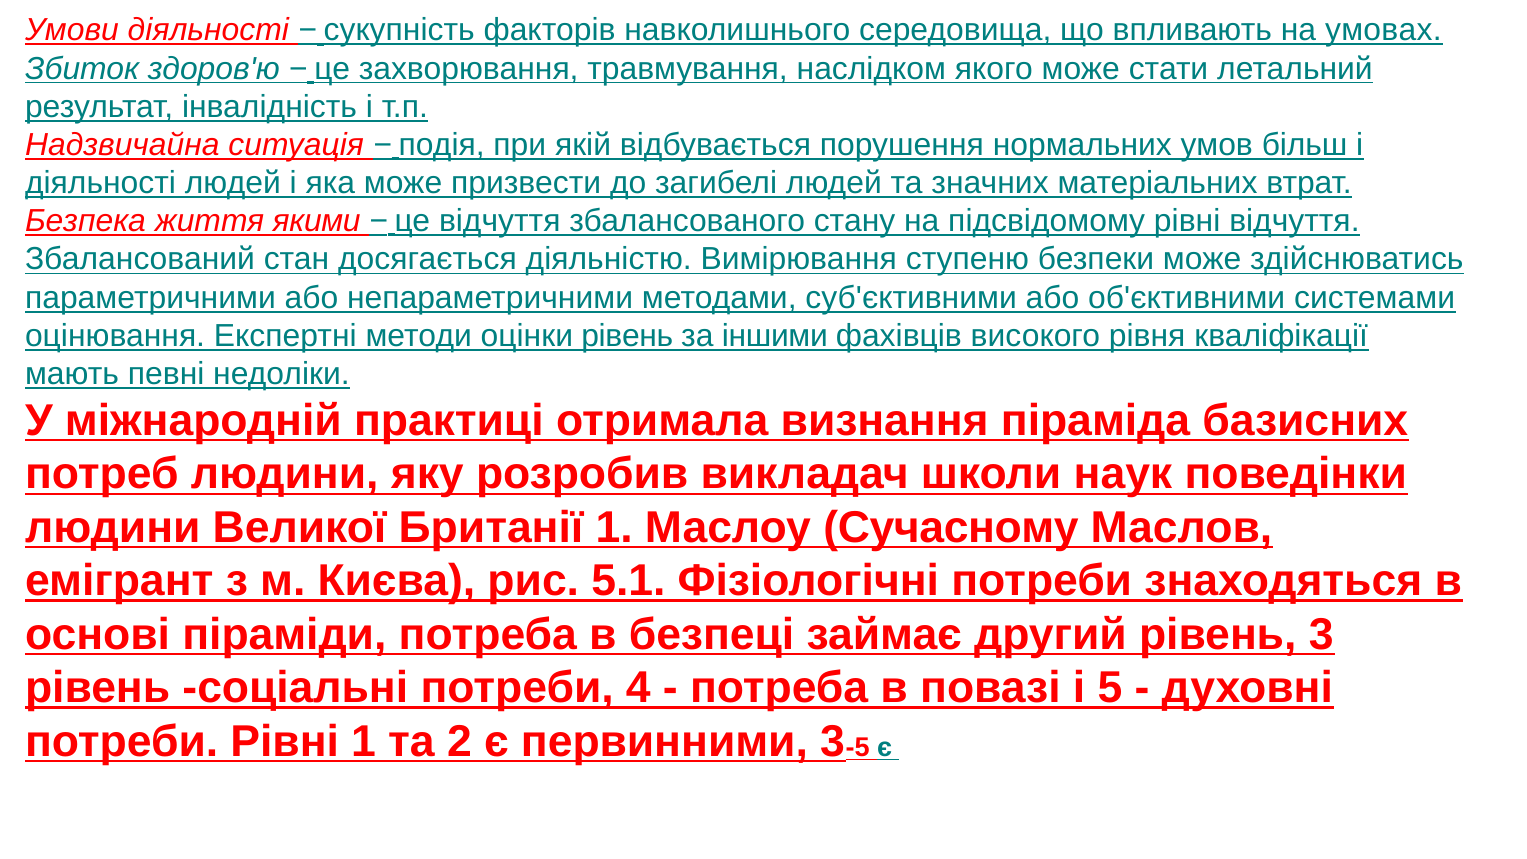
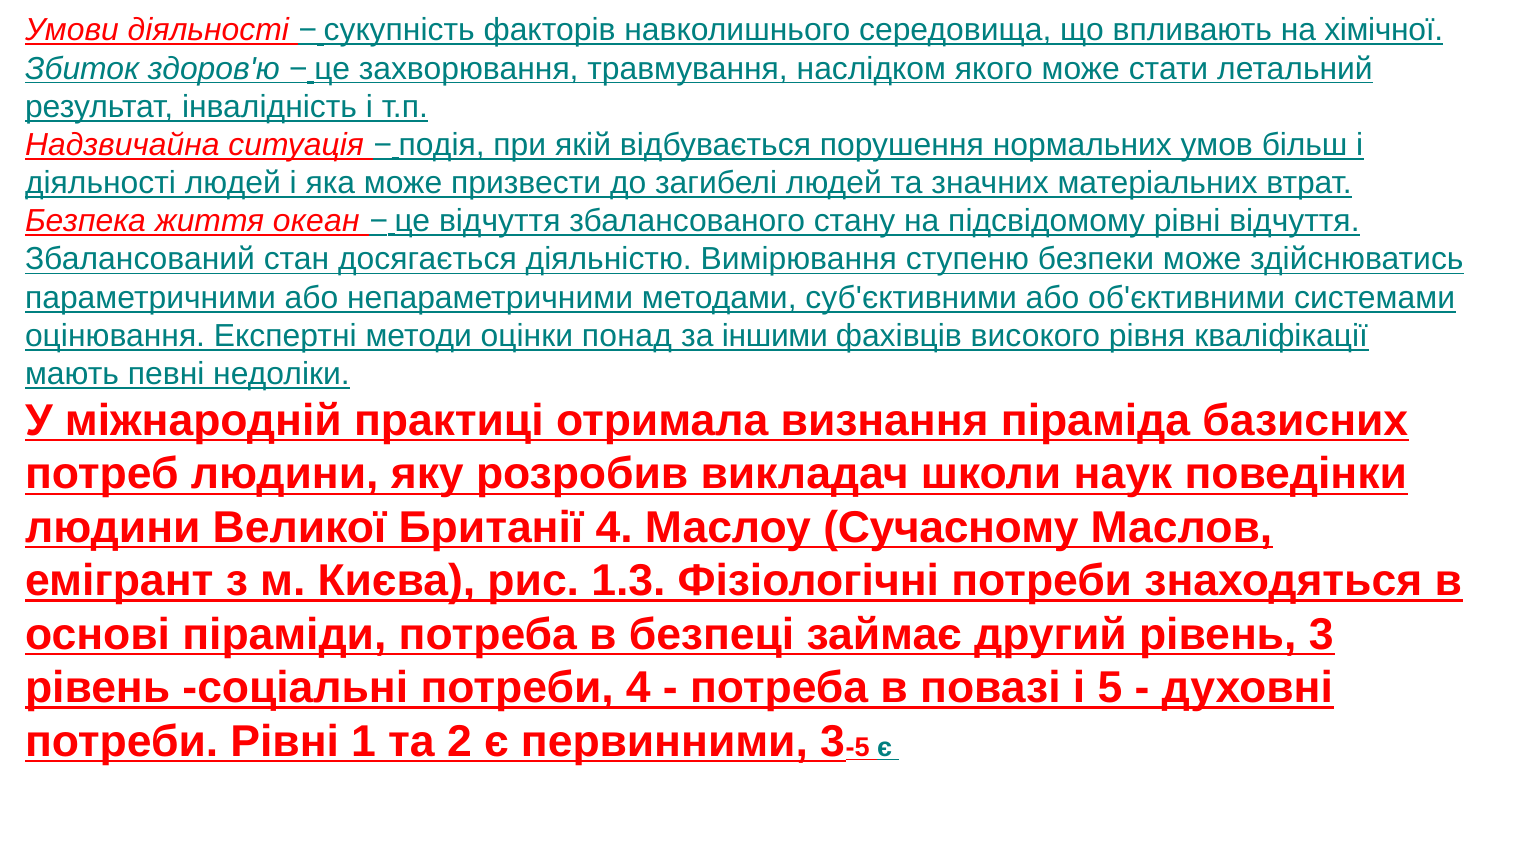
умовах: умовах -> хімічної (1384, 30)
якими: якими -> океан (316, 221)
оцінки рівень: рівень -> понад (627, 336)
Британії 1: 1 -> 4 (614, 528)
5.1: 5.1 -> 1.3 (628, 581)
